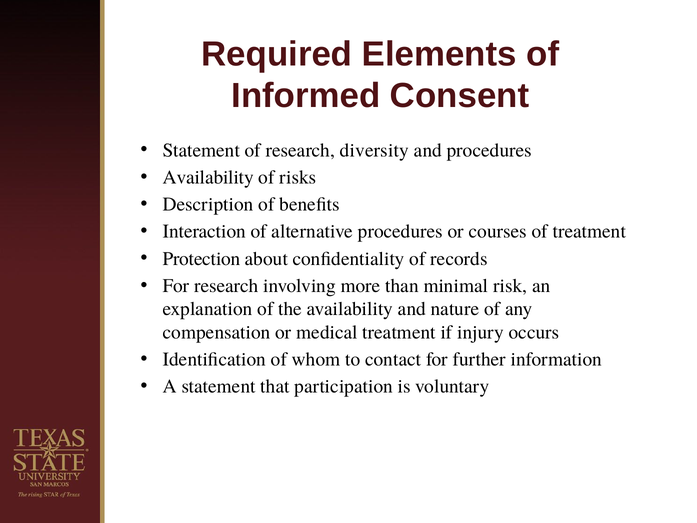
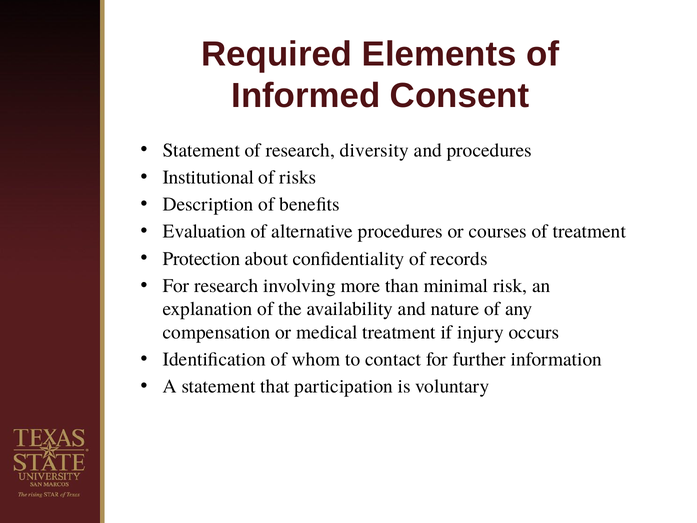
Availability: Availability -> Institutional (208, 177)
Interaction: Interaction -> Evaluation (204, 231)
